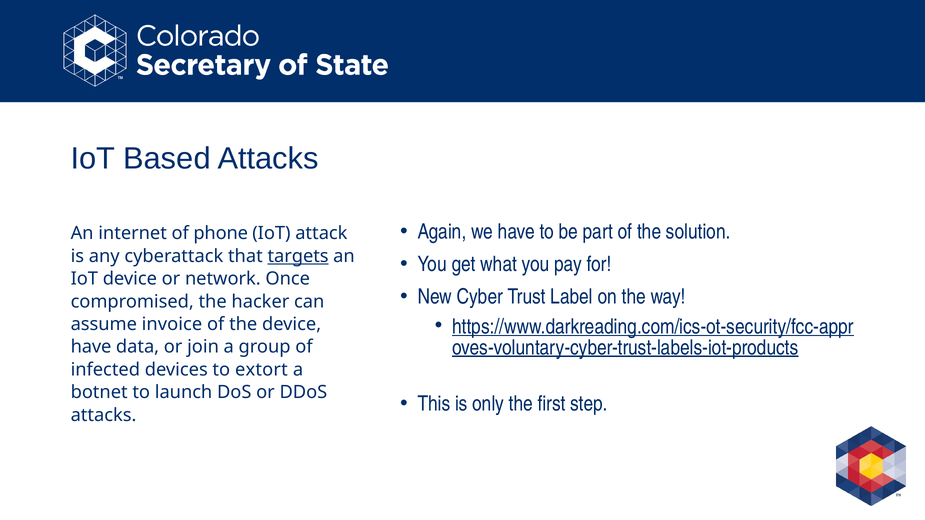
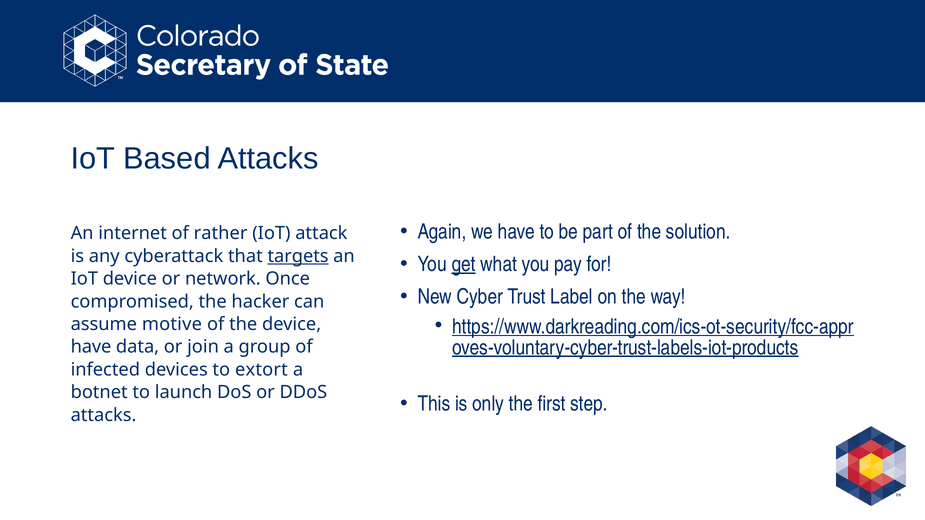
phone: phone -> rather (221, 234)
get underline: none -> present (464, 264)
invoice: invoice -> motive (172, 324)
